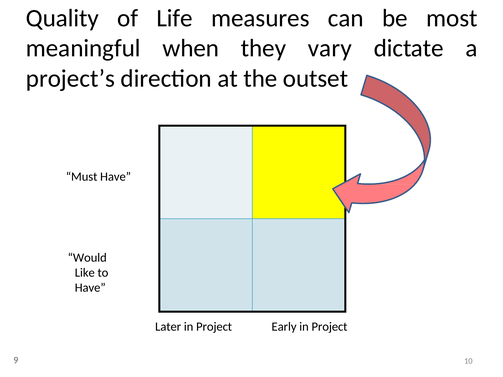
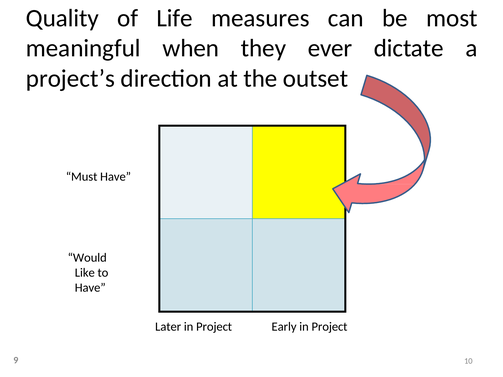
vary: vary -> ever (330, 48)
